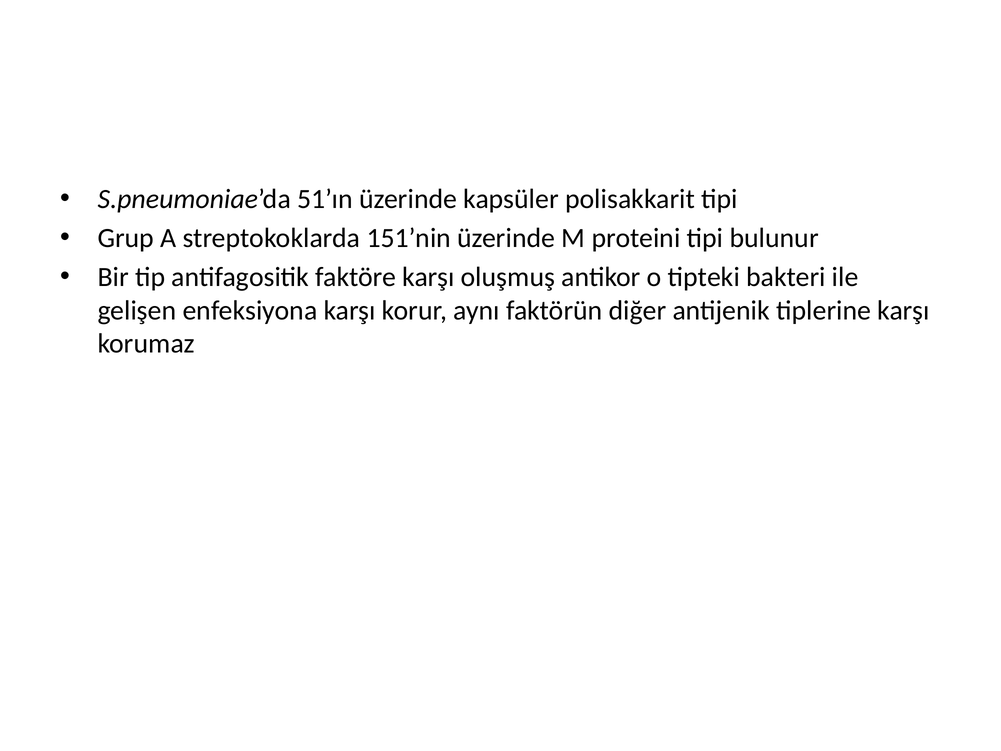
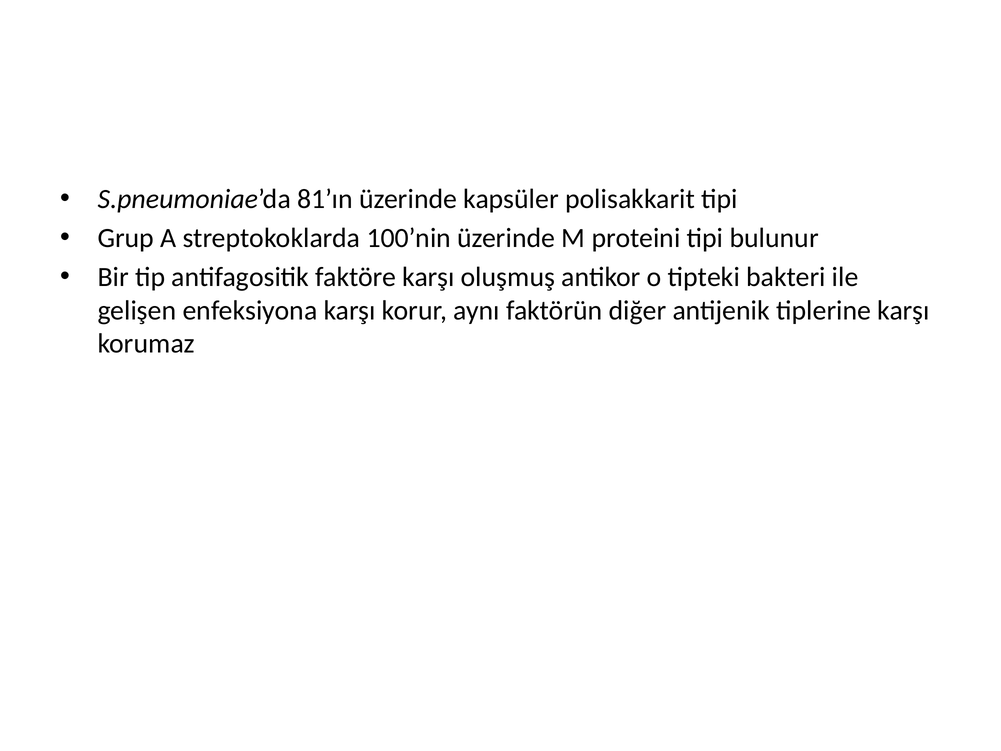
51’ın: 51’ın -> 81’ın (325, 199)
151’nin: 151’nin -> 100’nin (409, 238)
